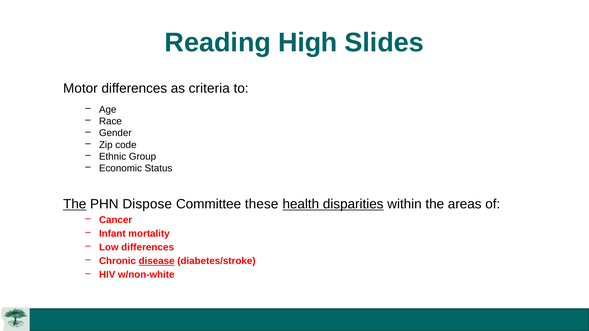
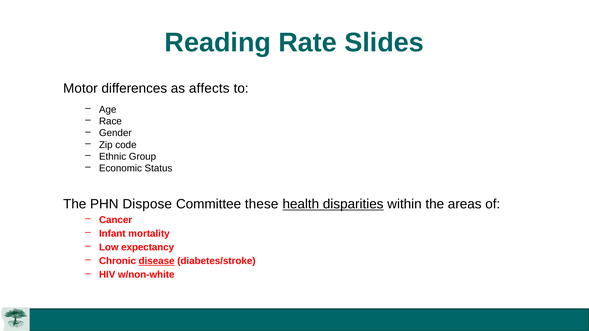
High: High -> Rate (308, 43)
criteria: criteria -> affects (209, 89)
The underline: present -> none (75, 204)
Low differences: differences -> expectancy (148, 247)
